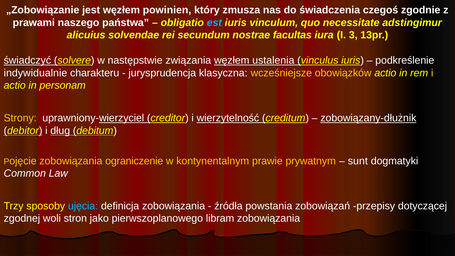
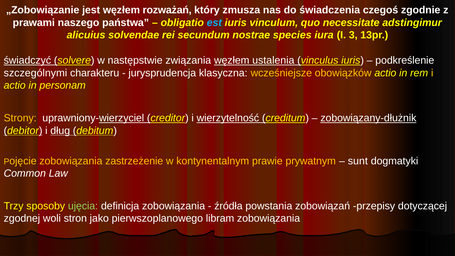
powinien: powinien -> rozważań (167, 10)
facultas: facultas -> species (292, 35)
indywidualnie: indywidualnie -> szczególnymi (35, 73)
ograniczenie: ograniczenie -> zastrzeżenie (134, 161)
ujęcia colour: light blue -> light green (83, 206)
